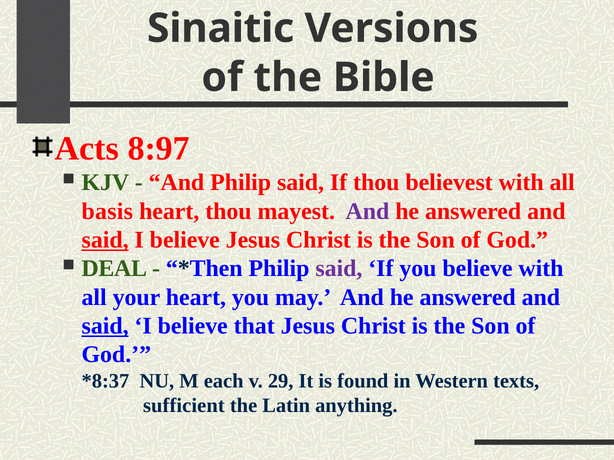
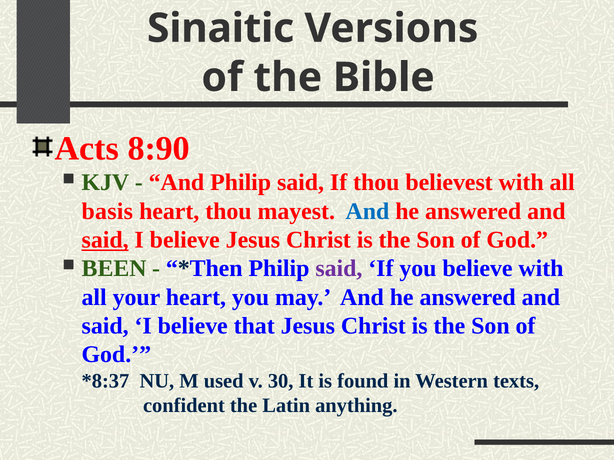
8:97: 8:97 -> 8:90 (159, 149)
And colour: purple -> blue (367, 211)
DEAL: DEAL -> BEEN (114, 269)
said underline: present -> none (105, 326)
each: each -> used (224, 381)
29: 29 -> 30 (281, 381)
sufficient: sufficient -> confident (184, 406)
